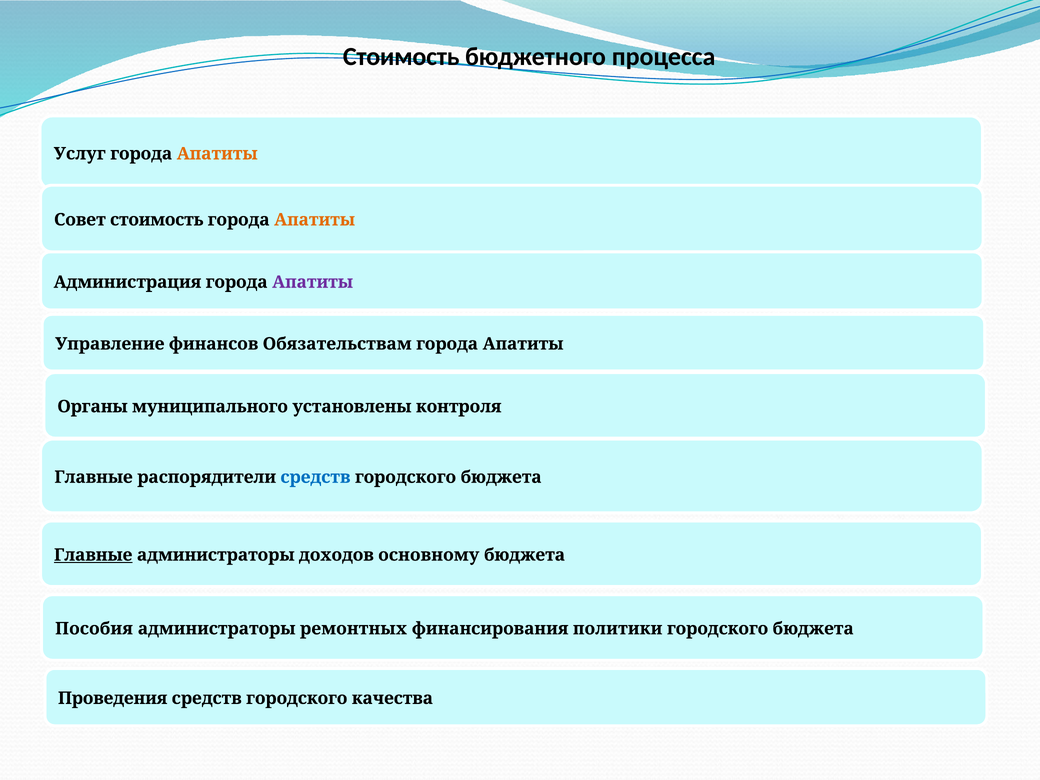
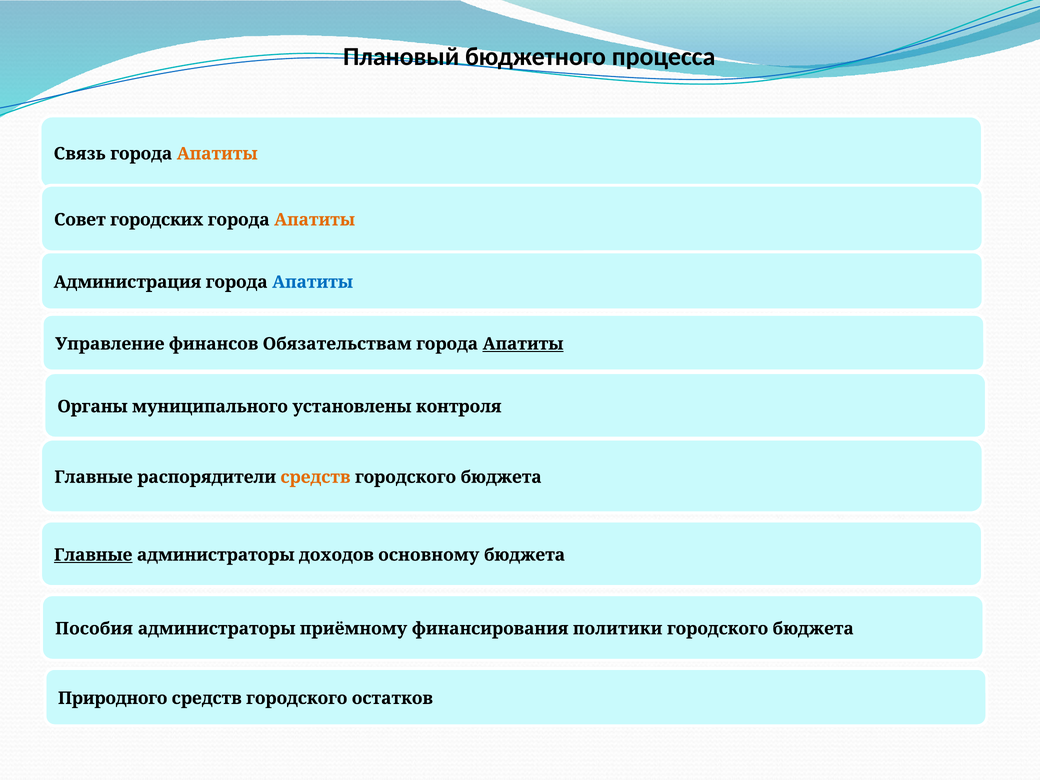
Стоимость: Стоимость -> Плановый (401, 57)
Услуг: Услуг -> Связь (80, 154)
Совет стоимость: стоимость -> городских (157, 220)
Апатиты colour: purple -> blue (313, 282)
Апатиты underline: none -> present (523, 344)
средств colour: blue -> orange (315, 477)
ремонтных: ремонтных -> приёмному (354, 629)
Проведения: Проведения -> Природного (113, 698)
качества: качества -> остатков (392, 698)
